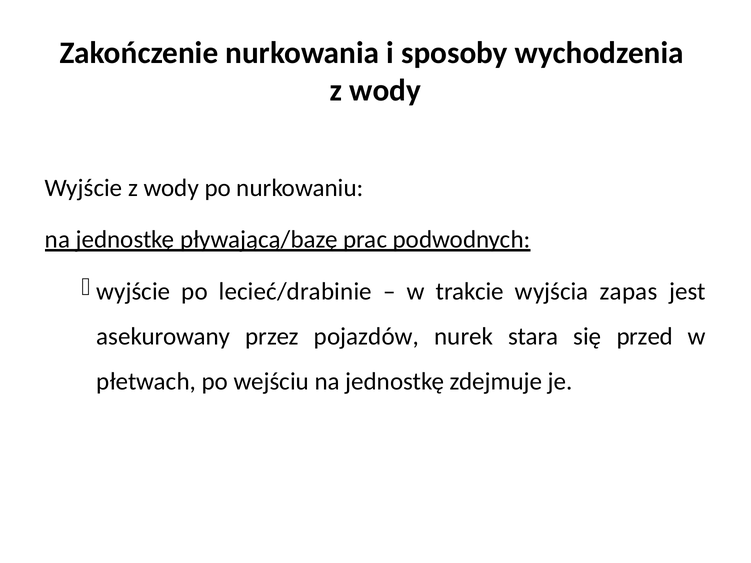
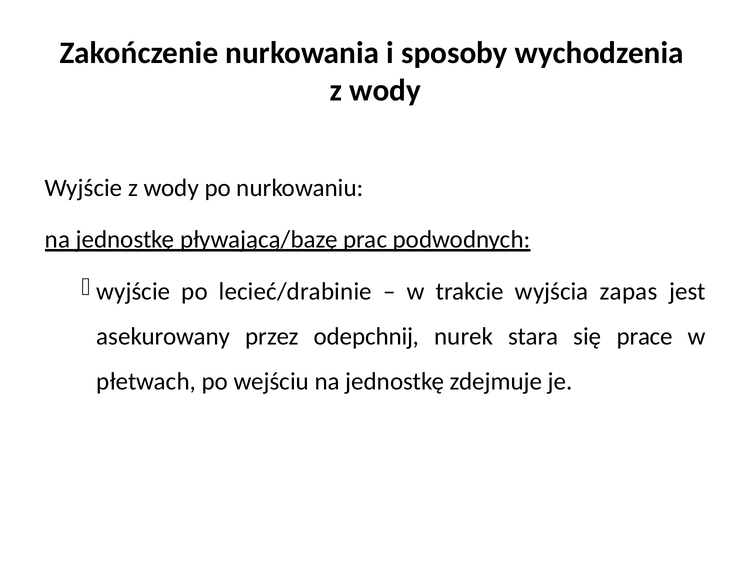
pojazdów: pojazdów -> odepchnij (367, 336)
przed: przed -> prace (645, 336)
